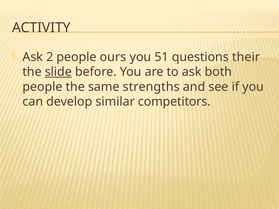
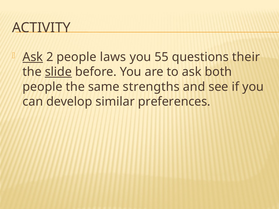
Ask underline: none -> present (33, 57)
ours: ours -> laws (113, 57)
51: 51 -> 55 (162, 57)
competitors: competitors -> preferences (174, 102)
